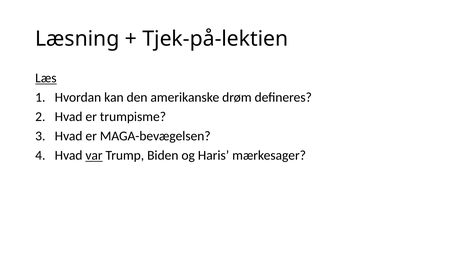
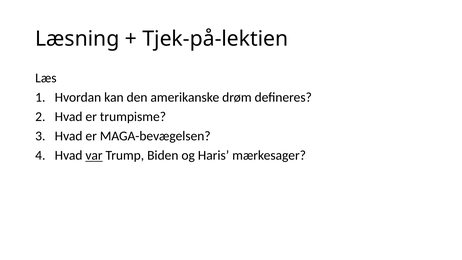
Læs underline: present -> none (46, 78)
